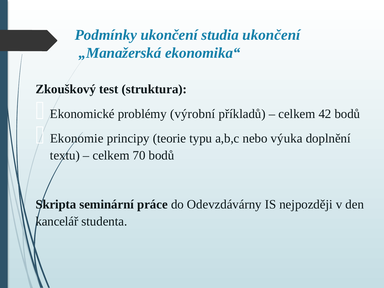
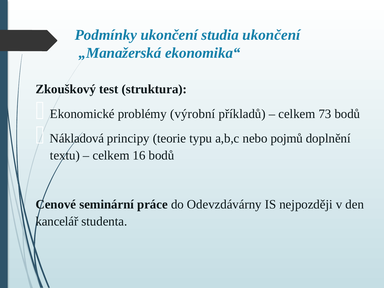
42: 42 -> 73 (325, 114)
Ekonomie: Ekonomie -> Nákladová (77, 138)
výuka: výuka -> pojmů (287, 138)
70: 70 -> 16 (139, 155)
Skripta: Skripta -> Cenové (56, 204)
